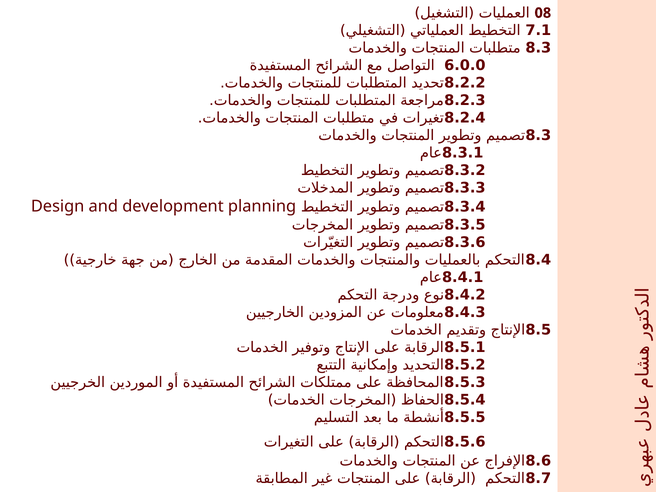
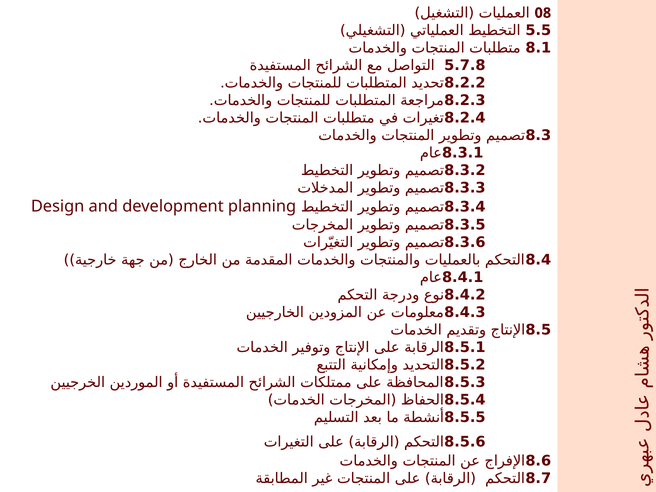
7.1: 7.1 -> 5.5 (538, 30)
8.3: 8.3 -> 8.1 (538, 48)
6.0.0: 6.0.0 -> 5.7.8 (465, 65)
